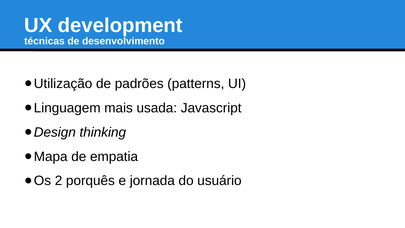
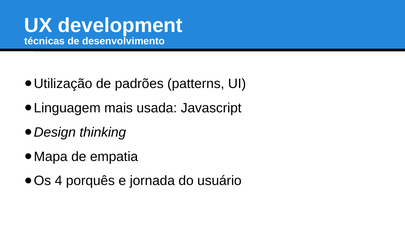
2: 2 -> 4 (59, 181)
